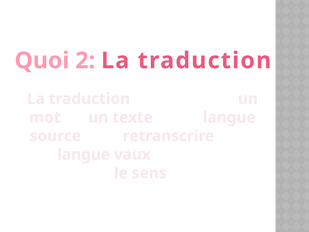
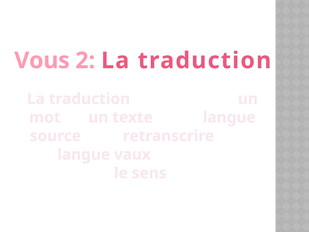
Quoi: Quoi -> Vous (42, 61)
